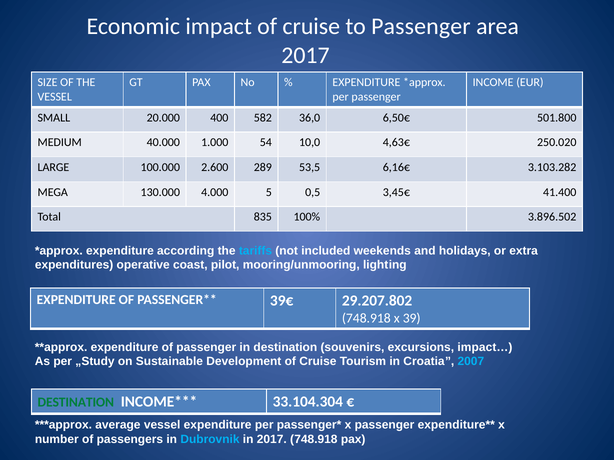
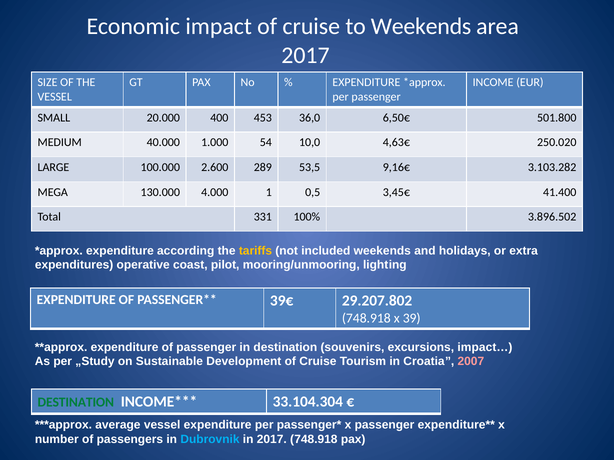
to Passenger: Passenger -> Weekends (421, 27)
582: 582 -> 453 (263, 118)
6,16€: 6,16€ -> 9,16€ (396, 167)
5: 5 -> 1 (269, 192)
835: 835 -> 331 (263, 217)
tariffs colour: light blue -> yellow (255, 251)
2007 colour: light blue -> pink (471, 362)
